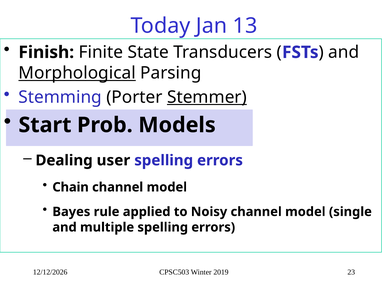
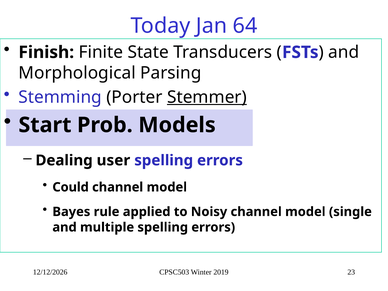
13: 13 -> 64 (245, 26)
Morphological underline: present -> none (77, 73)
Chain: Chain -> Could (71, 187)
